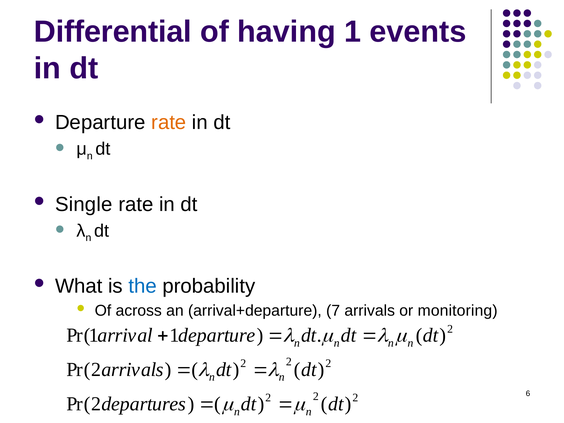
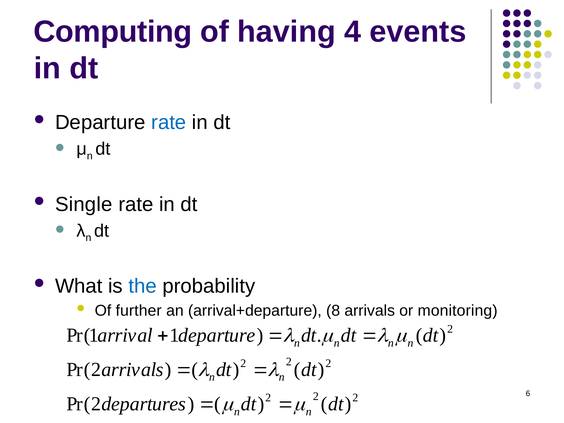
Differential: Differential -> Computing (113, 32)
having 1: 1 -> 4 (353, 32)
rate colour: orange -> blue (169, 123)
across: across -> further (139, 311)
7: 7 -> 8 (333, 311)
